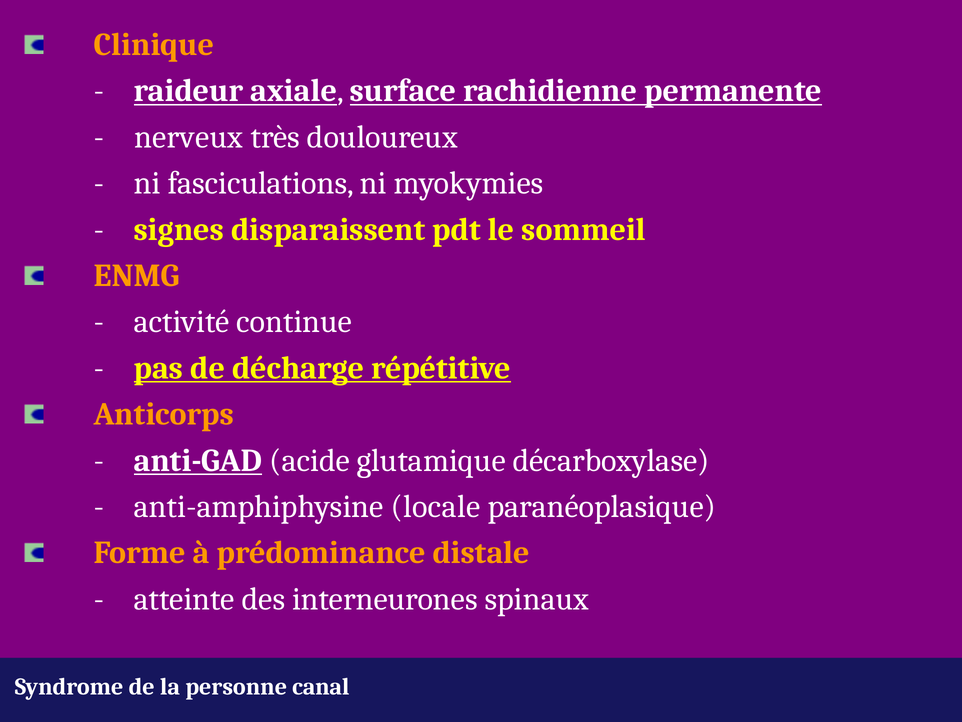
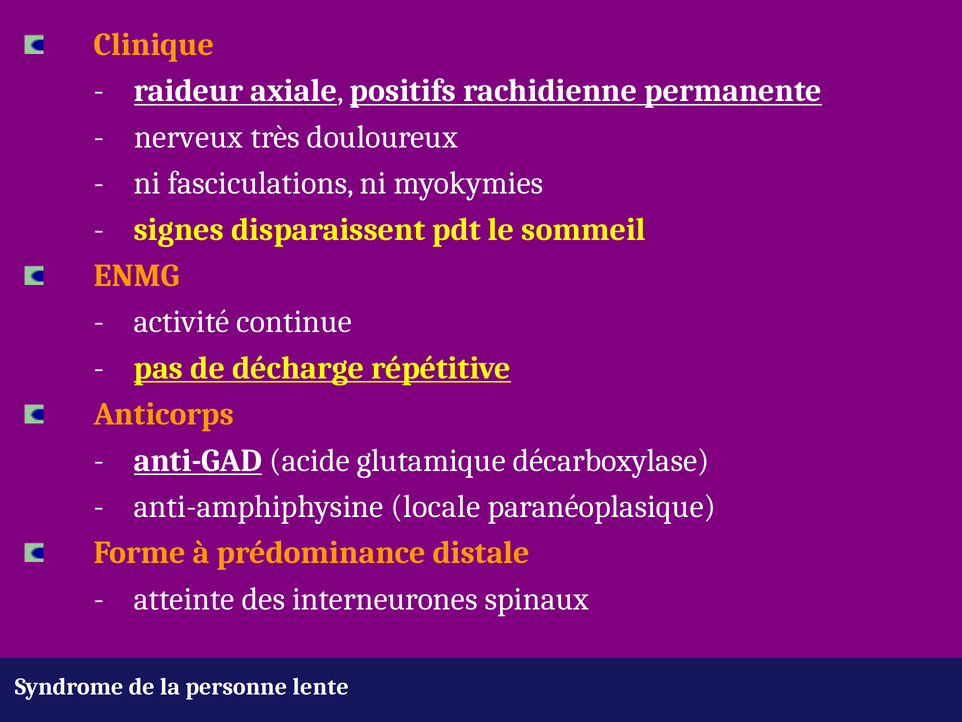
surface: surface -> positifs (403, 91)
canal: canal -> lente (321, 686)
